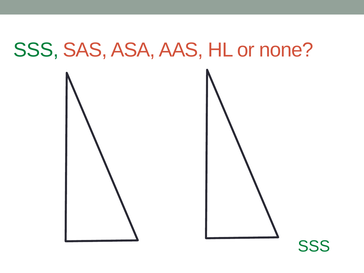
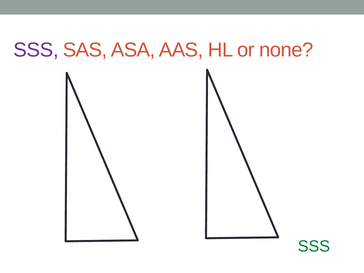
SSS colour: green -> purple (36, 50)
